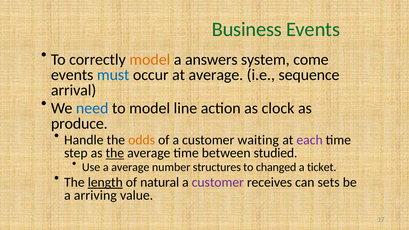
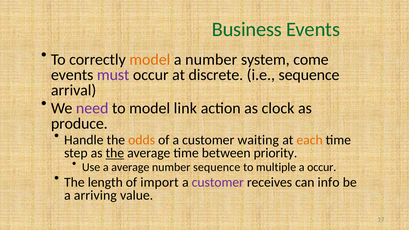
a answers: answers -> number (211, 60)
must colour: blue -> purple (113, 75)
at average: average -> discrete (216, 75)
need colour: blue -> purple (92, 108)
line: line -> link (185, 108)
each colour: purple -> orange (310, 140)
studied: studied -> priority (275, 153)
number structures: structures -> sequence (217, 167)
changed: changed -> multiple (276, 167)
a ticket: ticket -> occur (322, 167)
length underline: present -> none (105, 182)
natural: natural -> import (160, 182)
sets: sets -> info (329, 182)
